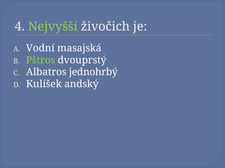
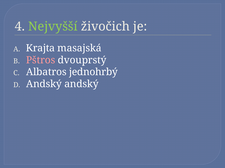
Vodní: Vodní -> Krajta (40, 48)
Pštros colour: light green -> pink (41, 60)
Kulíšek: Kulíšek -> Andský (44, 84)
